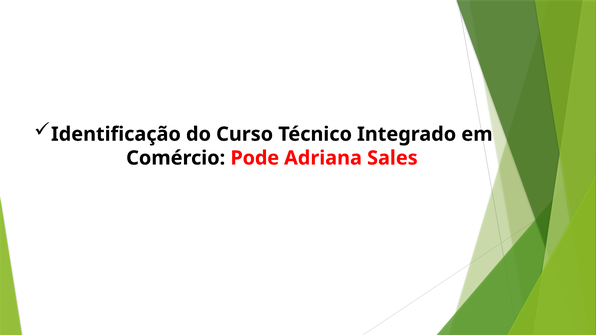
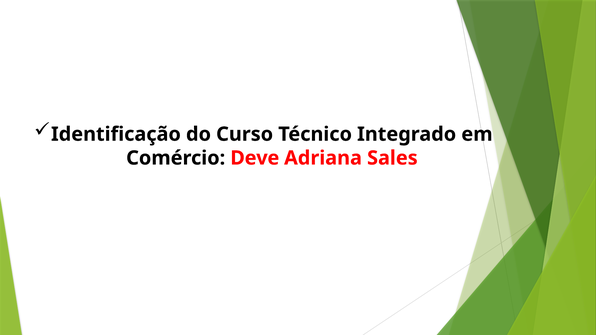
Pode: Pode -> Deve (255, 158)
